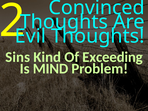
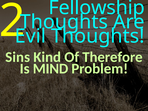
Convinced: Convinced -> Fellowship (97, 8)
Exceeding: Exceeding -> Therefore (112, 57)
